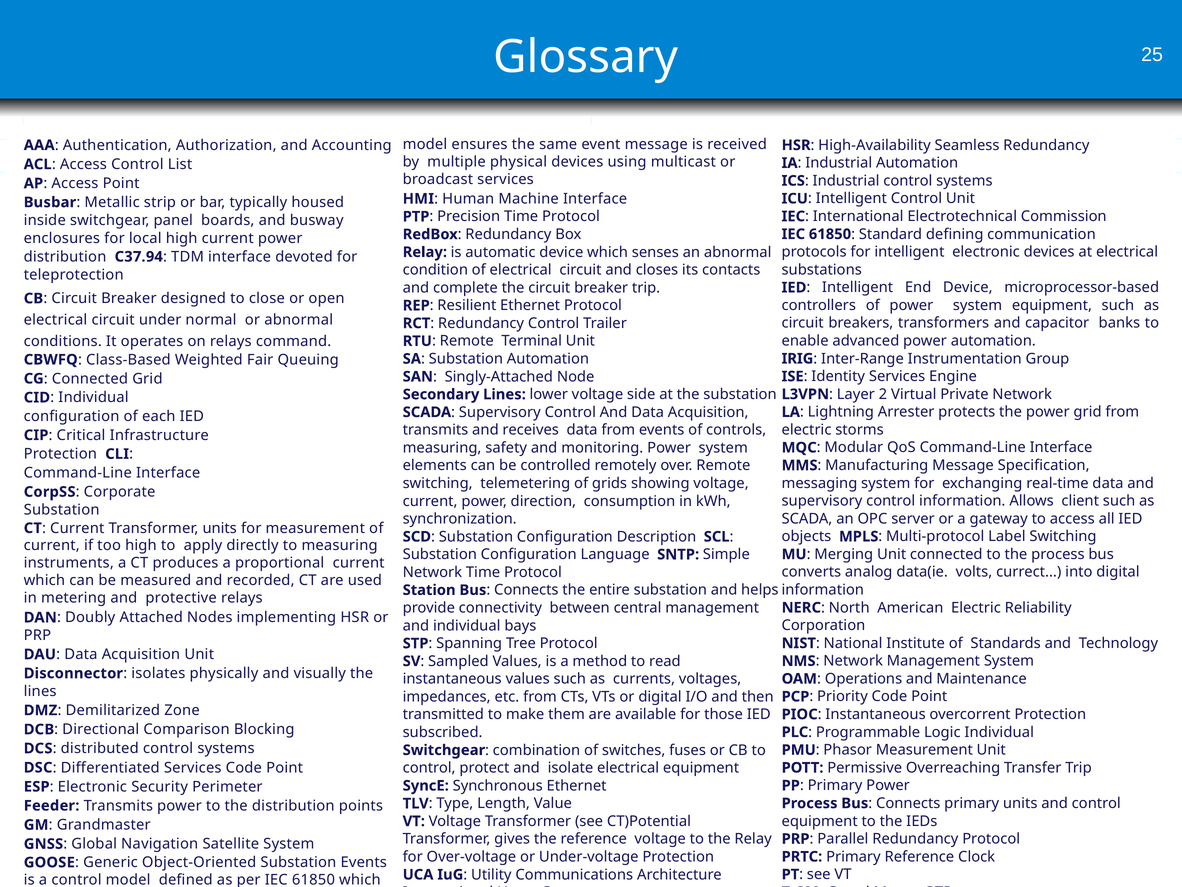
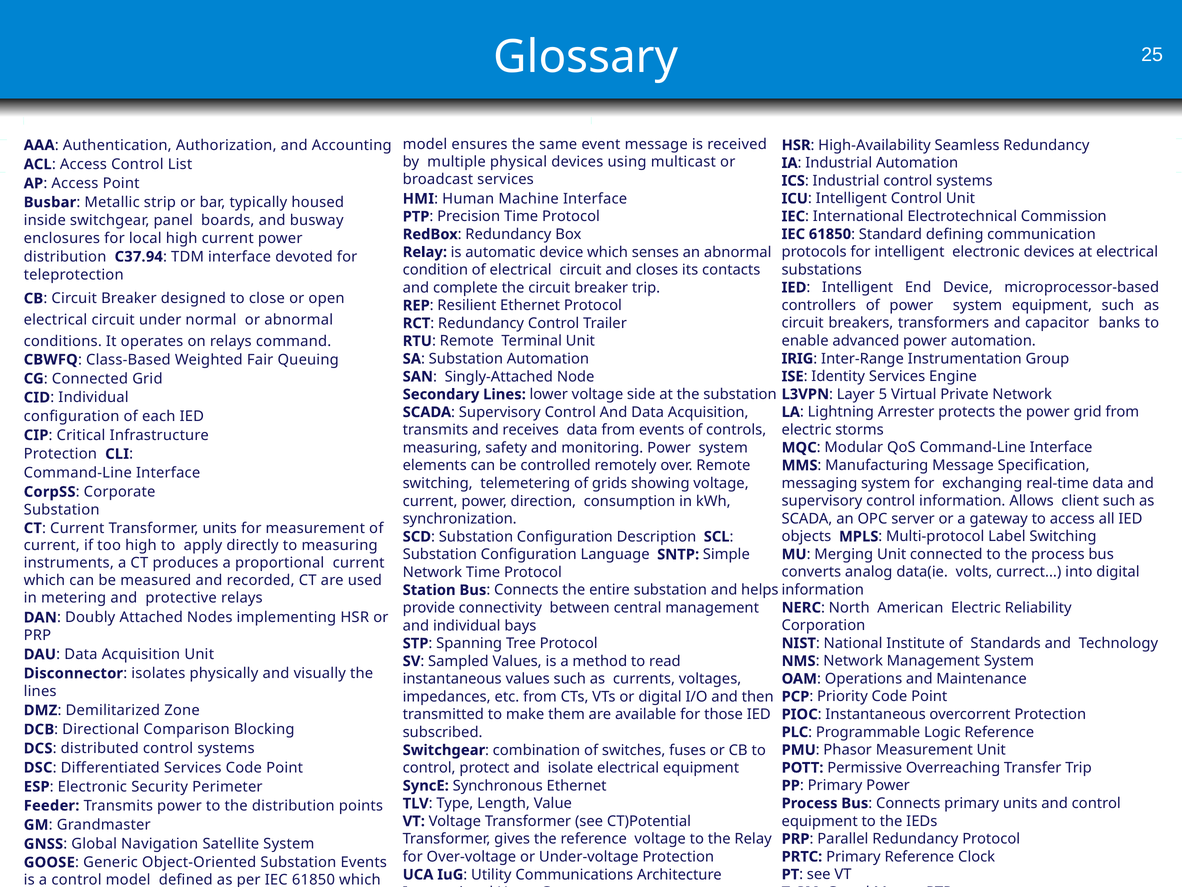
2: 2 -> 5 (883, 394)
Logic Individual: Individual -> Reference (999, 732)
